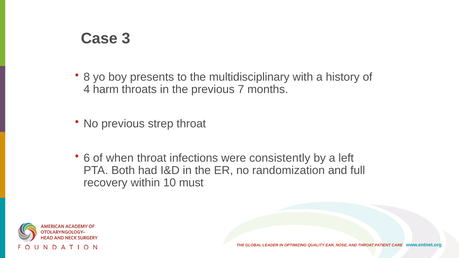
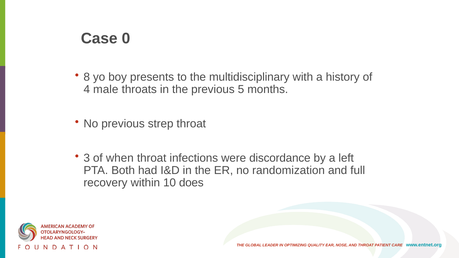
3: 3 -> 0 (126, 39)
harm: harm -> male (106, 90)
7: 7 -> 5 (241, 90)
6: 6 -> 3 (87, 158)
consistently: consistently -> discordance (280, 158)
must: must -> does (191, 183)
